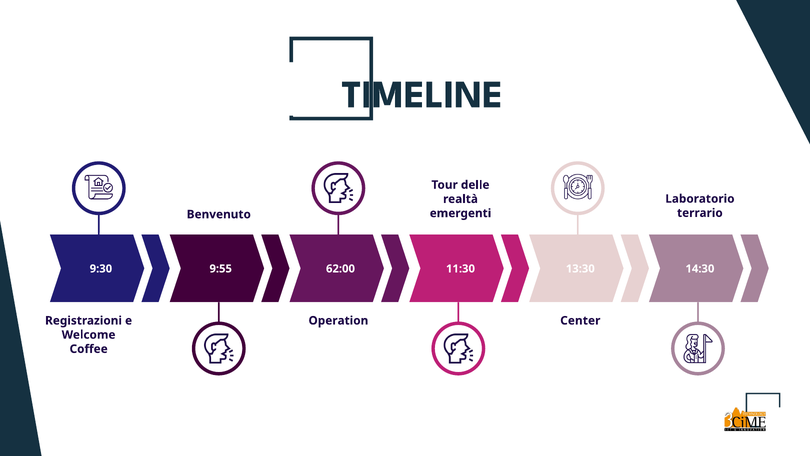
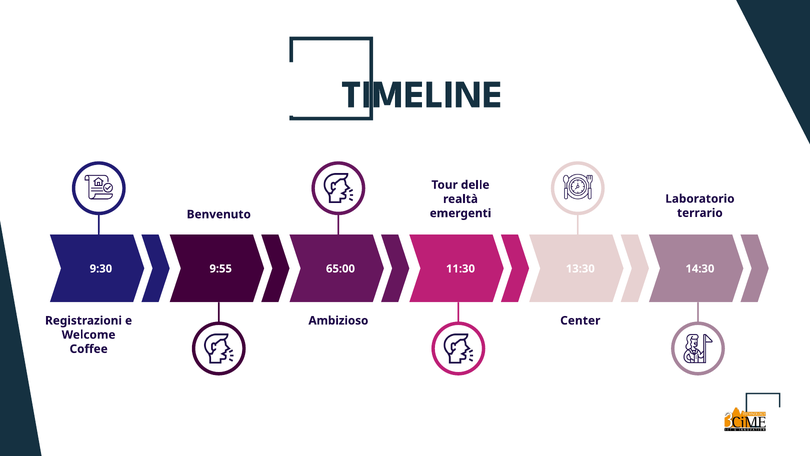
62:00: 62:00 -> 65:00 (340, 269)
Operation: Operation -> Ambizioso (338, 320)
